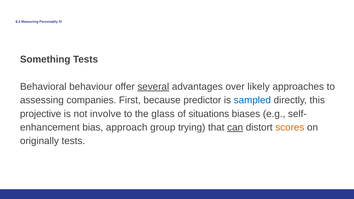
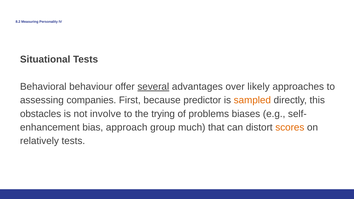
Something: Something -> Situational (45, 60)
sampled colour: blue -> orange (252, 100)
projective: projective -> obstacles (41, 114)
glass: glass -> trying (163, 114)
situations: situations -> problems (209, 114)
trying: trying -> much (192, 127)
can underline: present -> none (235, 127)
originally: originally -> relatively (39, 141)
